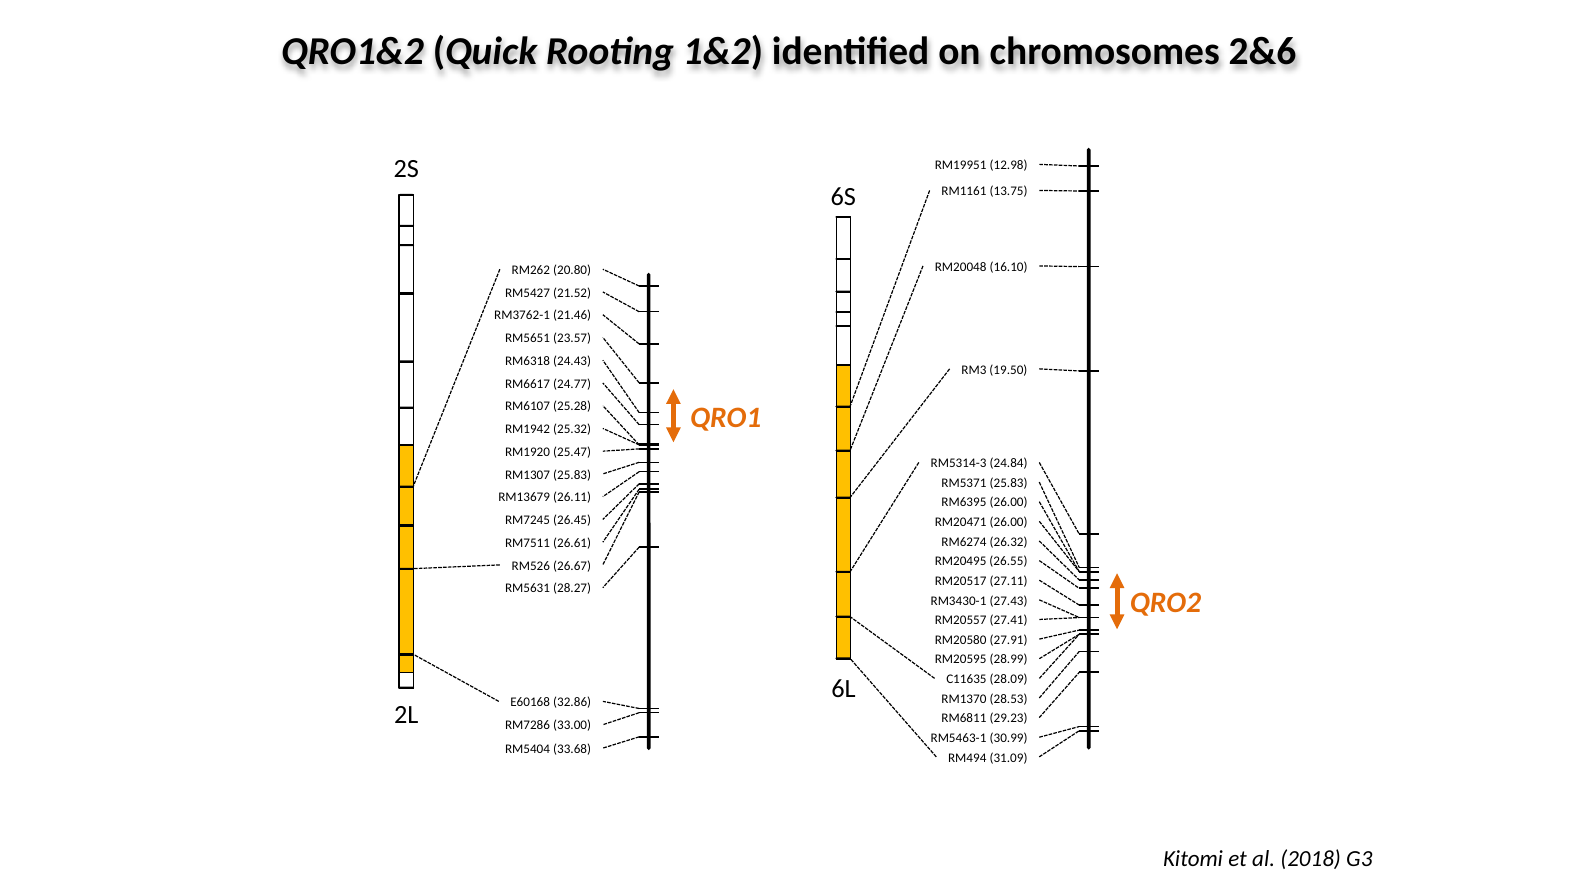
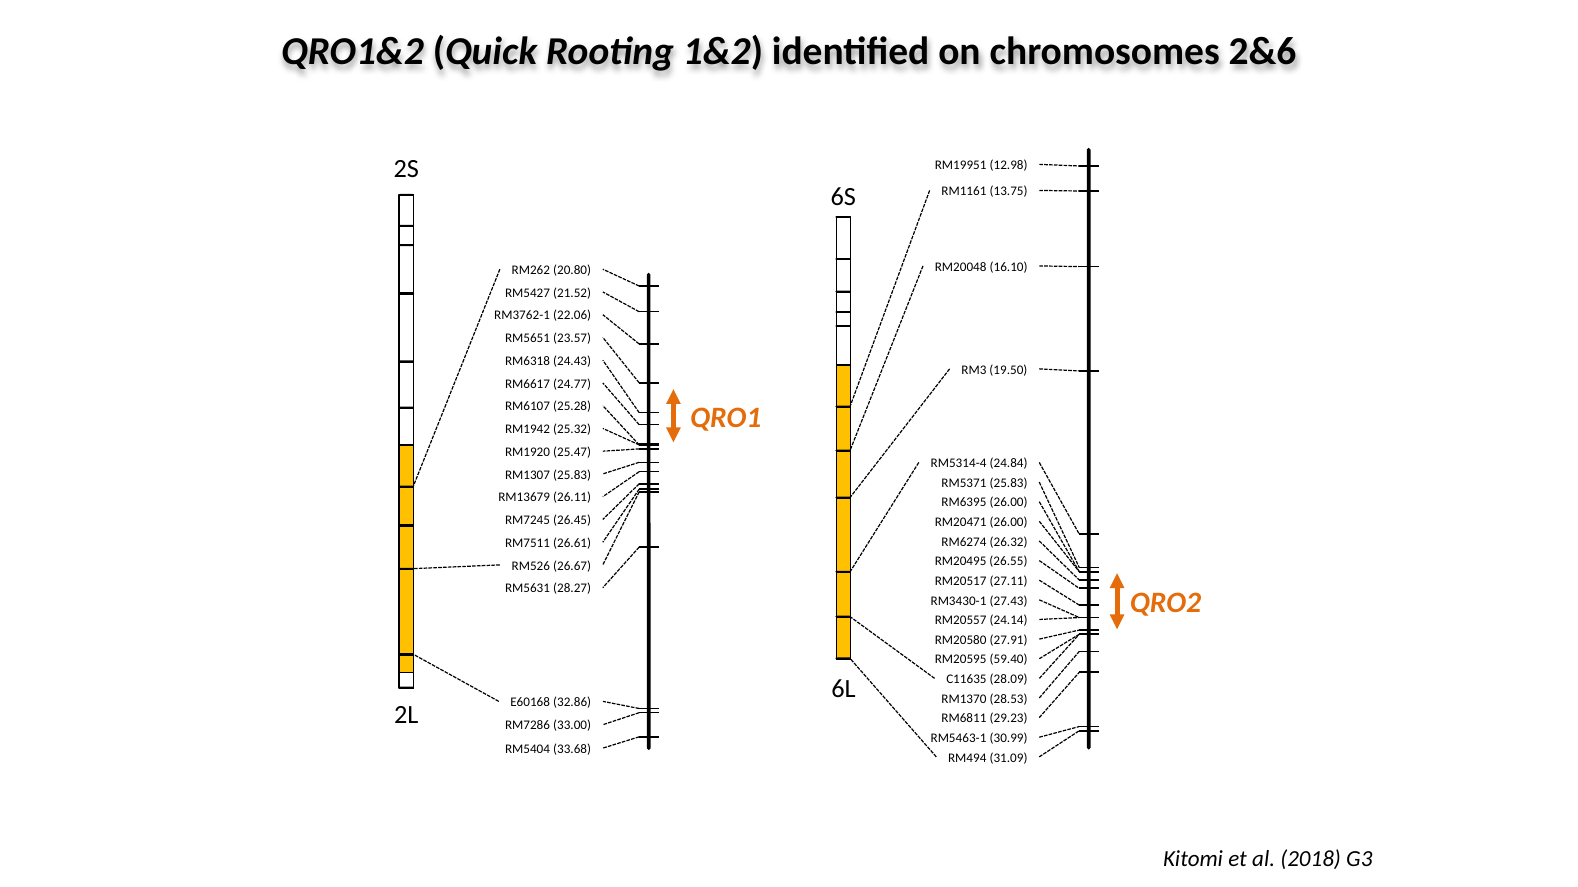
21.46: 21.46 -> 22.06 (572, 316)
RM5314-3: RM5314-3 -> RM5314-4 (959, 464)
27.41: 27.41 -> 24.14 (1009, 621)
28.99: 28.99 -> 59.40 (1009, 660)
